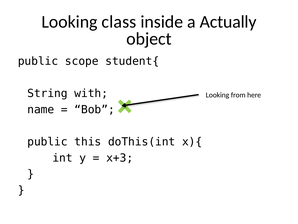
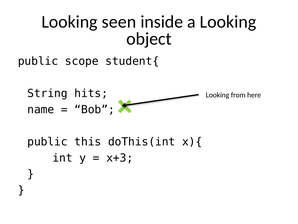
class: class -> seen (119, 22)
a Actually: Actually -> Looking (228, 22)
with: with -> hits (91, 93)
